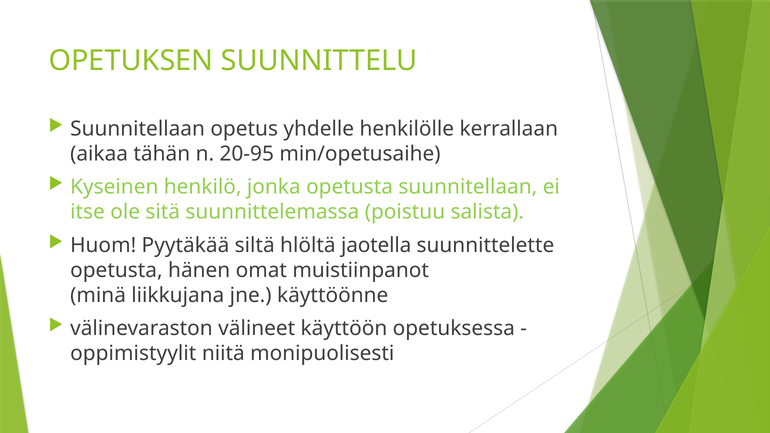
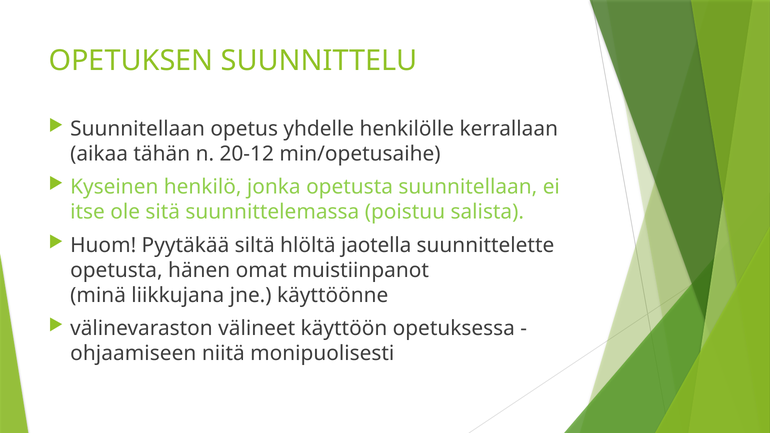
20-95: 20-95 -> 20-12 (247, 154)
oppimistyylit: oppimistyylit -> ohjaamiseen (133, 354)
